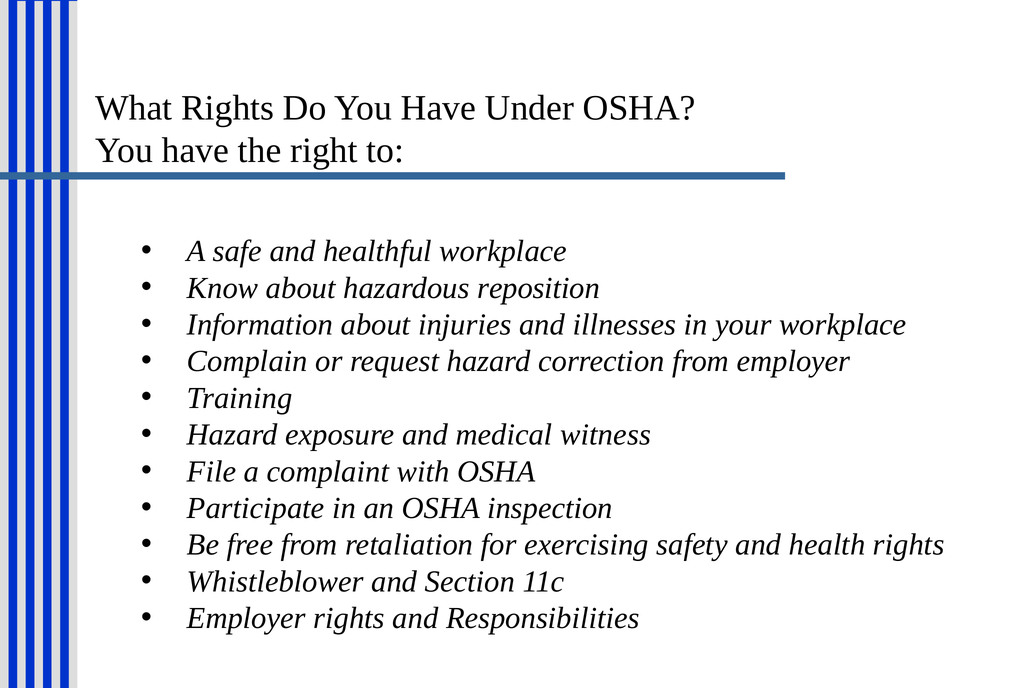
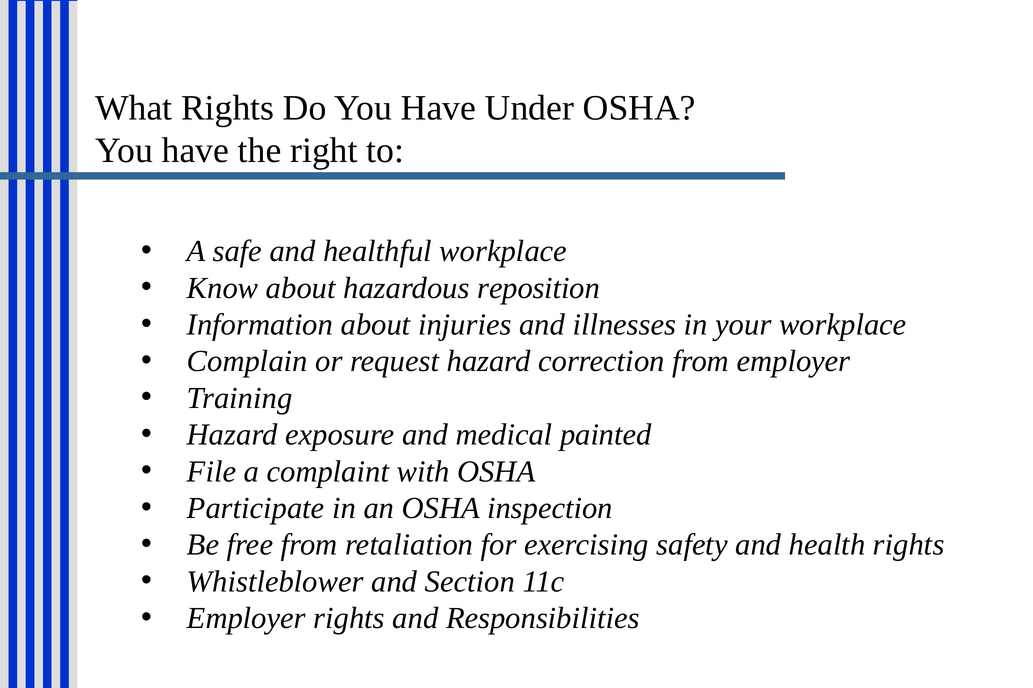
witness: witness -> painted (606, 435)
